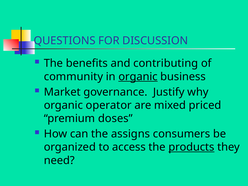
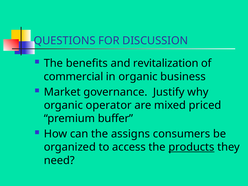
contributing: contributing -> revitalization (166, 63)
community: community -> commercial (74, 77)
organic underline: present -> none (138, 77)
doses: doses -> buffer (115, 118)
